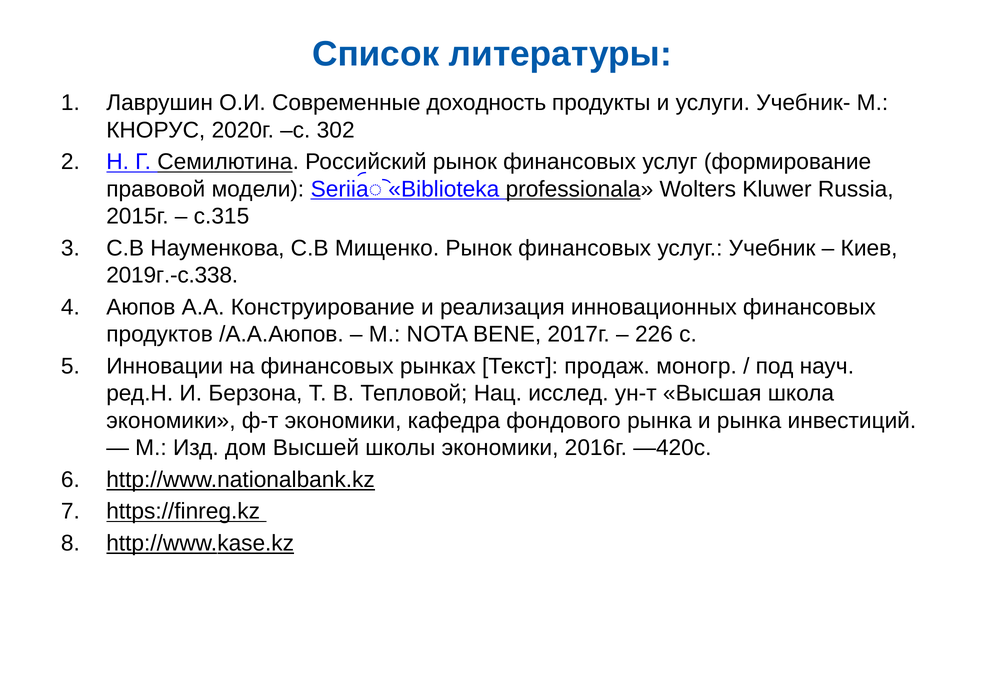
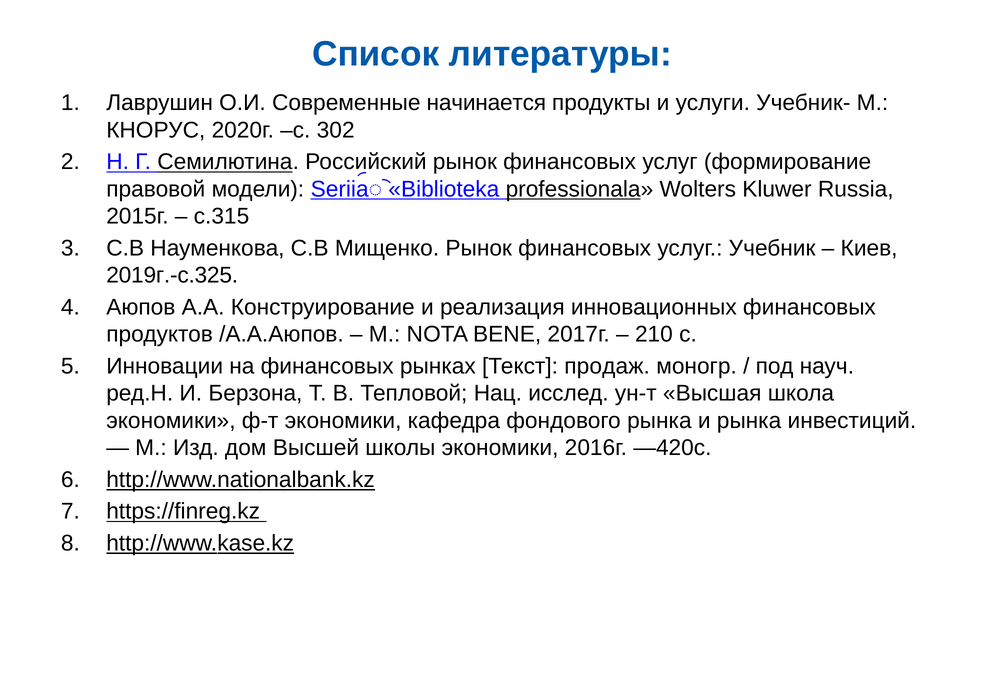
доходность: доходность -> начинается (486, 103)
2019г.-с.338: 2019г.-с.338 -> 2019г.-с.325 (172, 275)
226: 226 -> 210 (654, 334)
